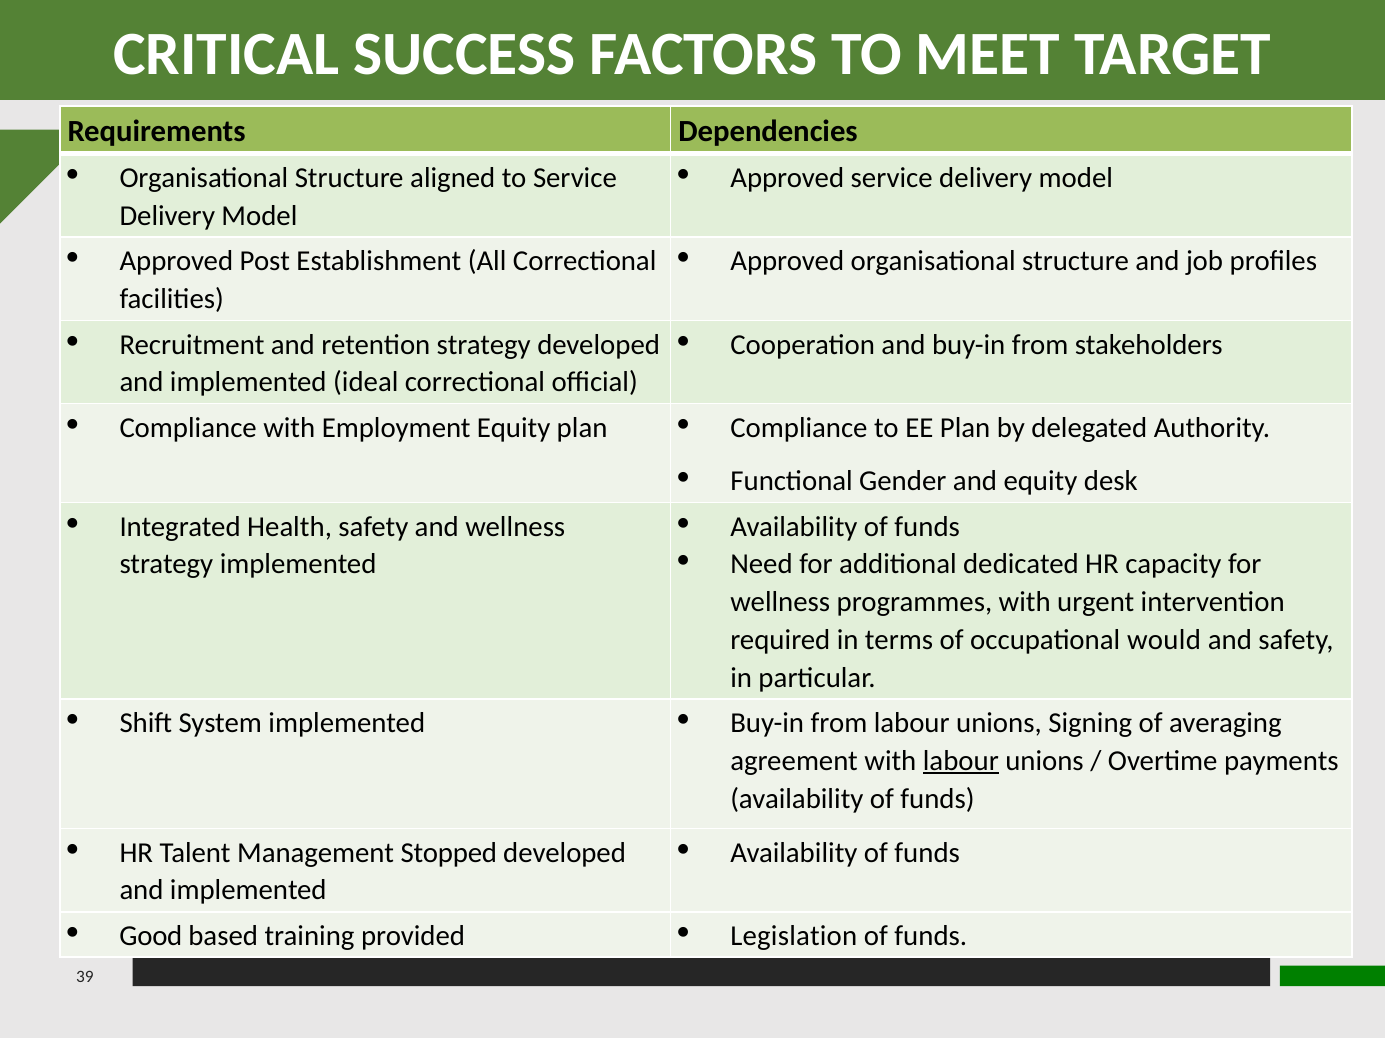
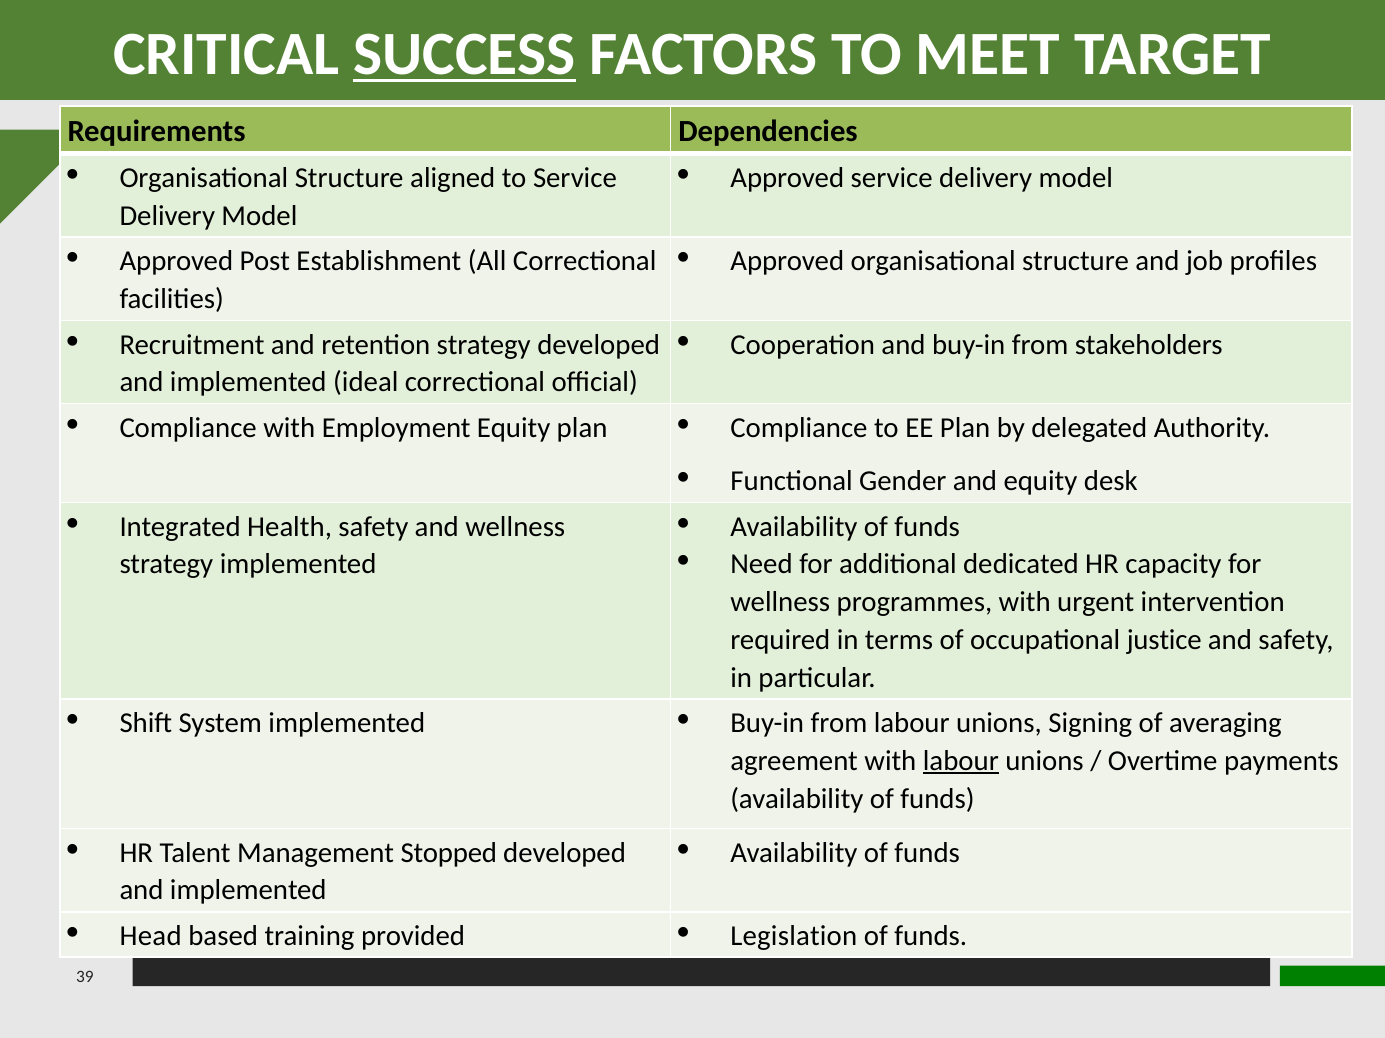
SUCCESS underline: none -> present (465, 54)
would: would -> justice (1164, 640)
Good: Good -> Head (151, 937)
